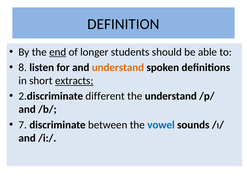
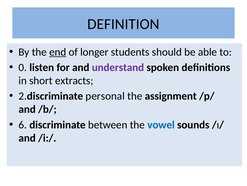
8: 8 -> 0 (23, 67)
understand colour: orange -> purple (118, 67)
extracts underline: present -> none (74, 80)
different: different -> personal (105, 96)
the understand: understand -> assignment (171, 96)
7: 7 -> 6 (23, 124)
